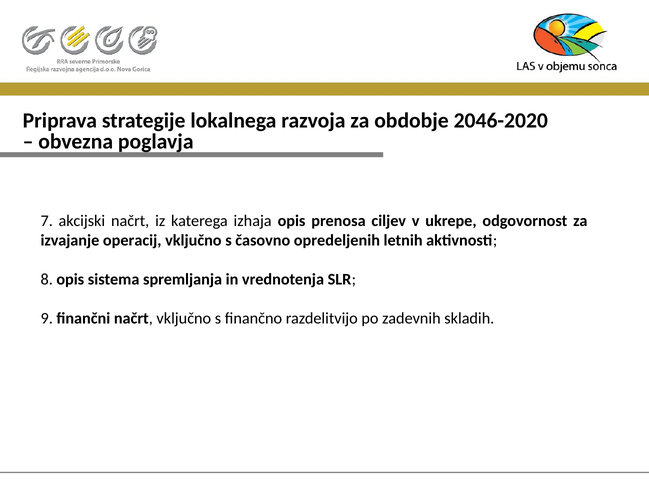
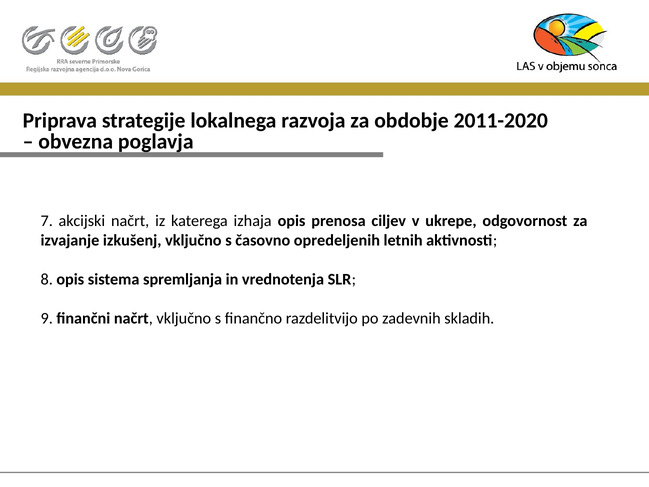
2046-2020: 2046-2020 -> 2011-2020 (501, 121)
operacij: operacij -> izkušenj (132, 240)
